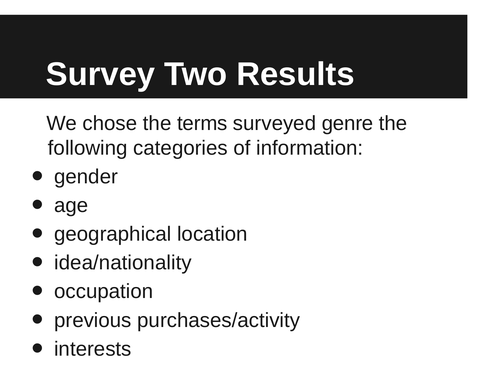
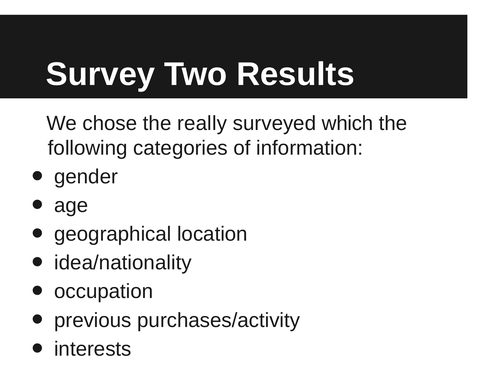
terms: terms -> really (202, 123)
genre: genre -> which (348, 123)
